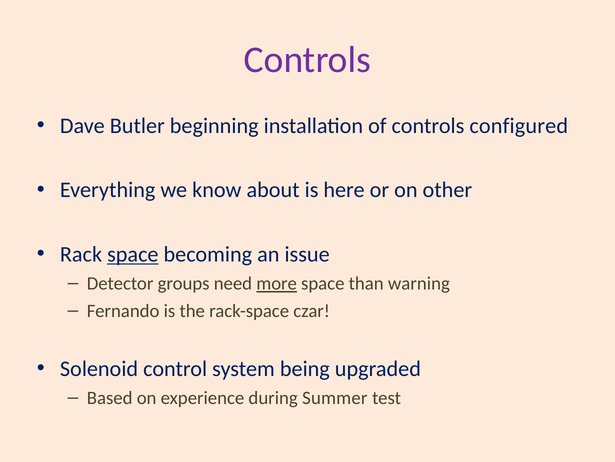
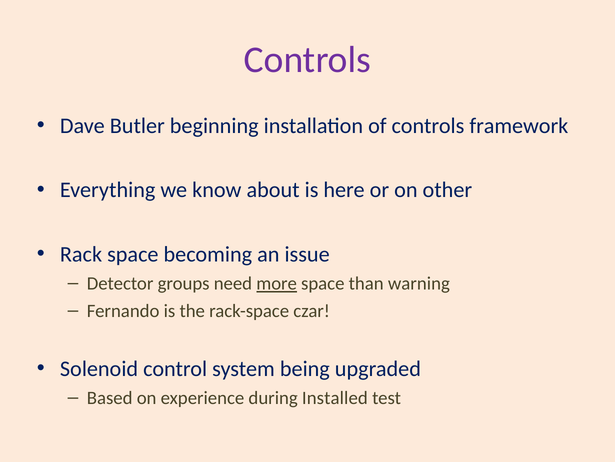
configured: configured -> framework (519, 126)
space underline: present -> none (133, 254)
Summer: Summer -> Installed (335, 397)
